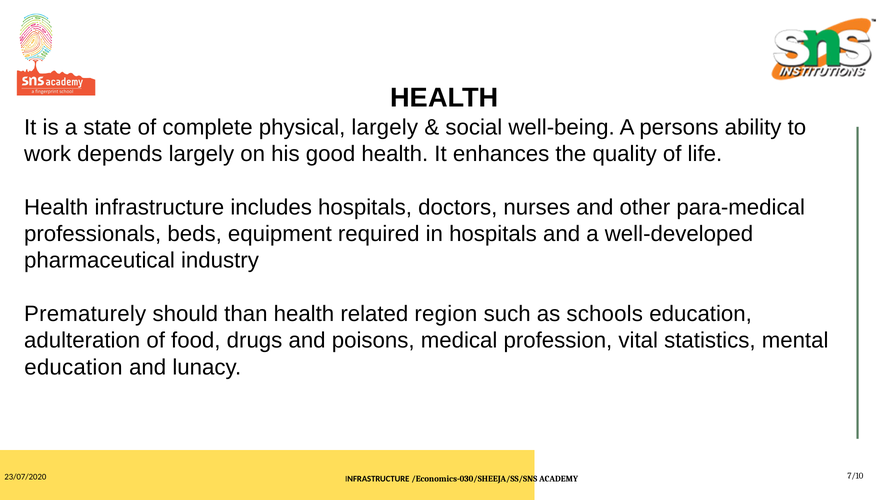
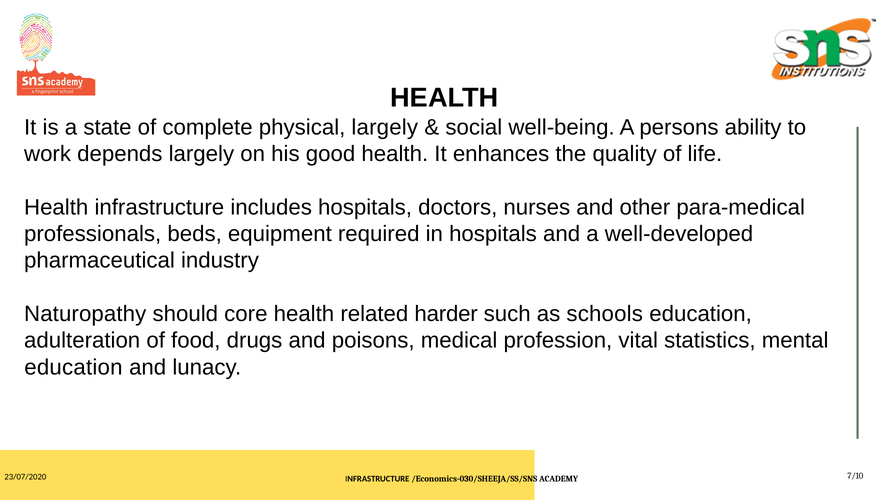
Prematurely: Prematurely -> Naturopathy (85, 314)
than: than -> core (246, 314)
region: region -> harder (446, 314)
